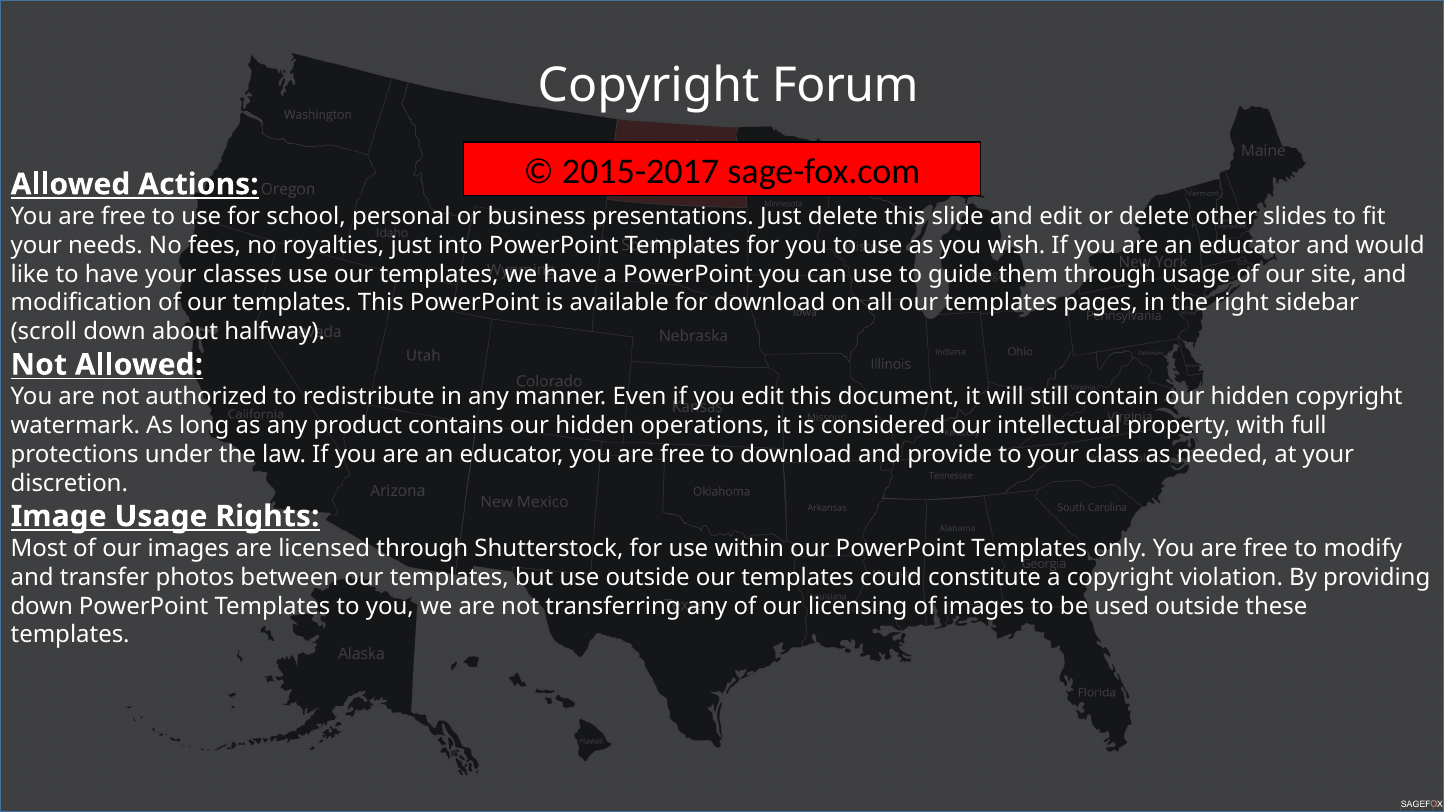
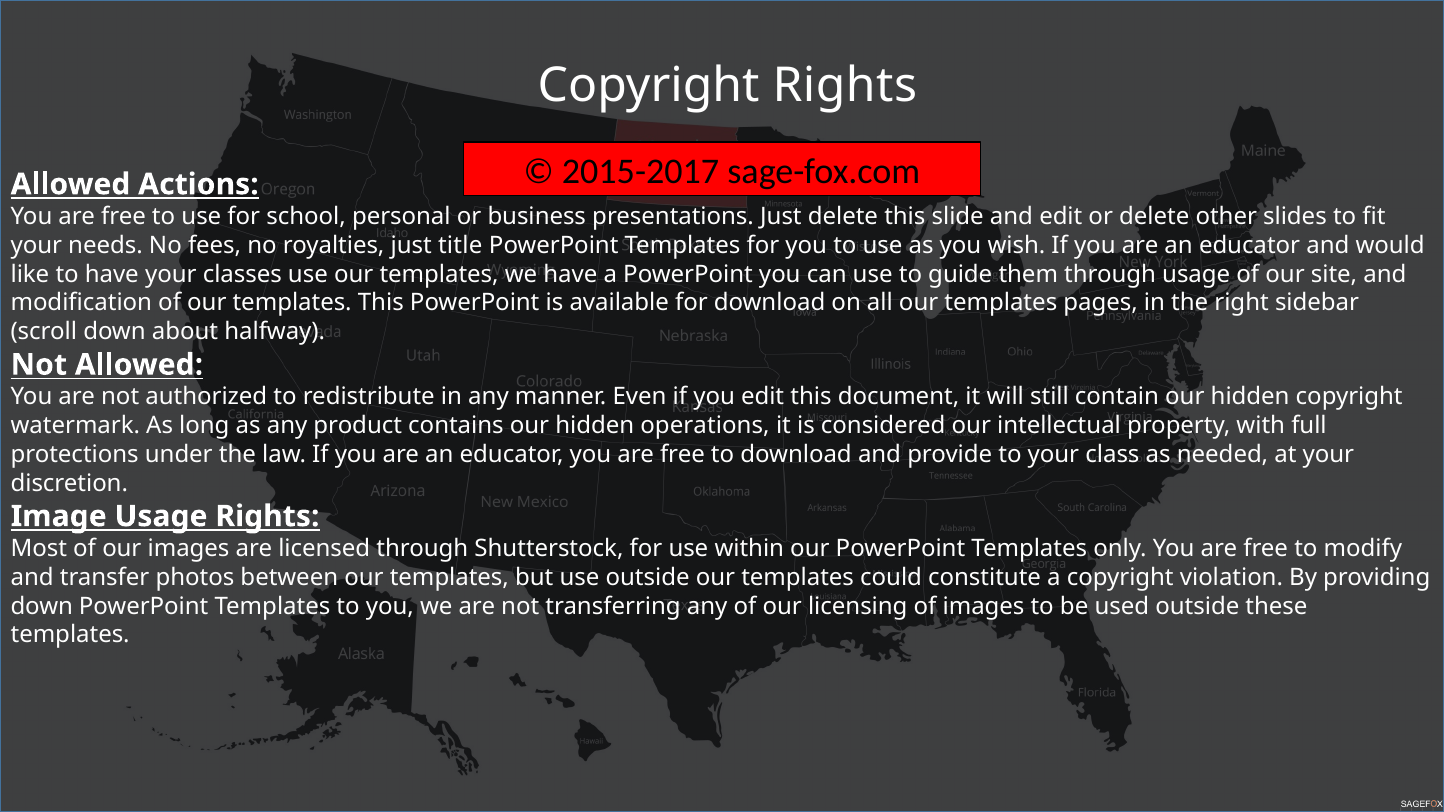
Copyright Forum: Forum -> Rights (845, 85)
into: into -> title (460, 245)
